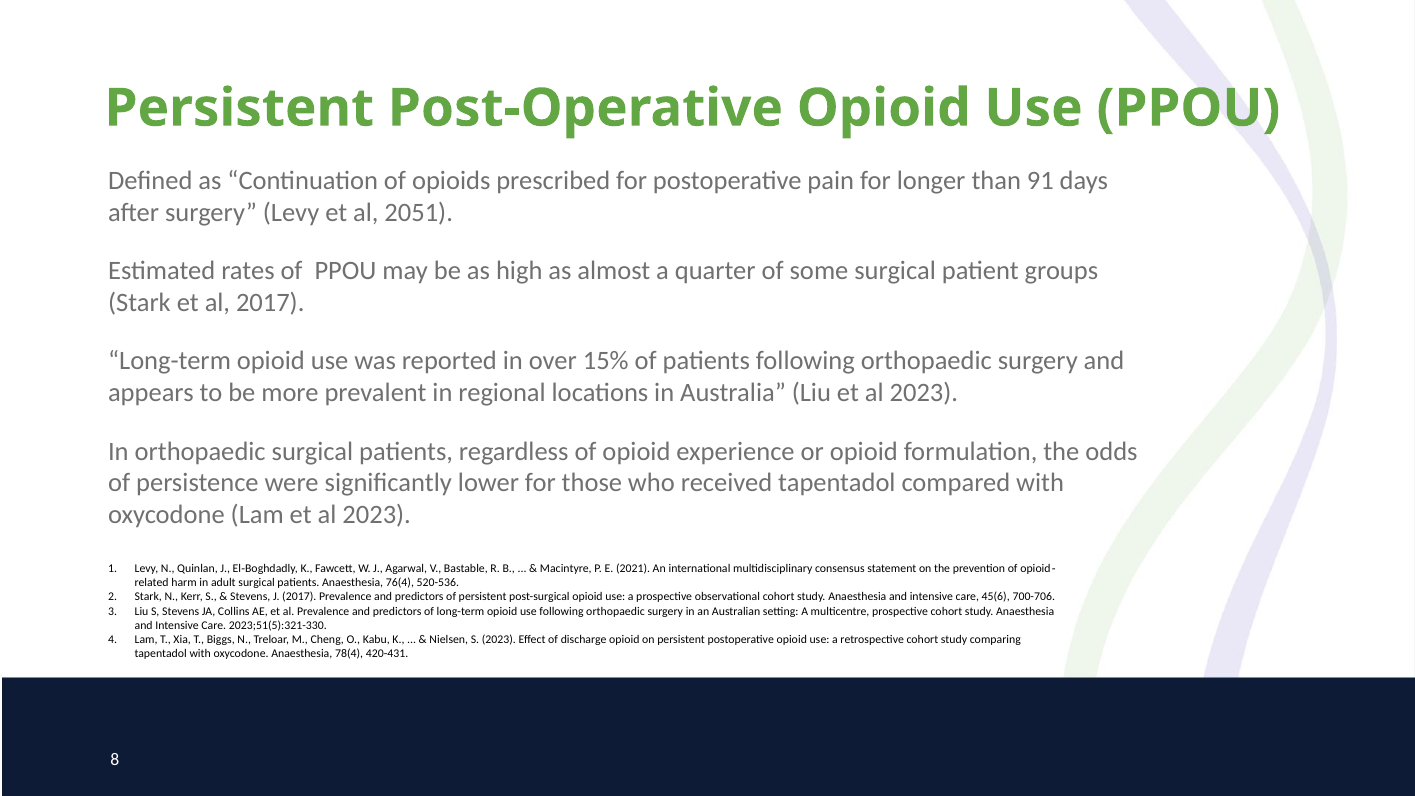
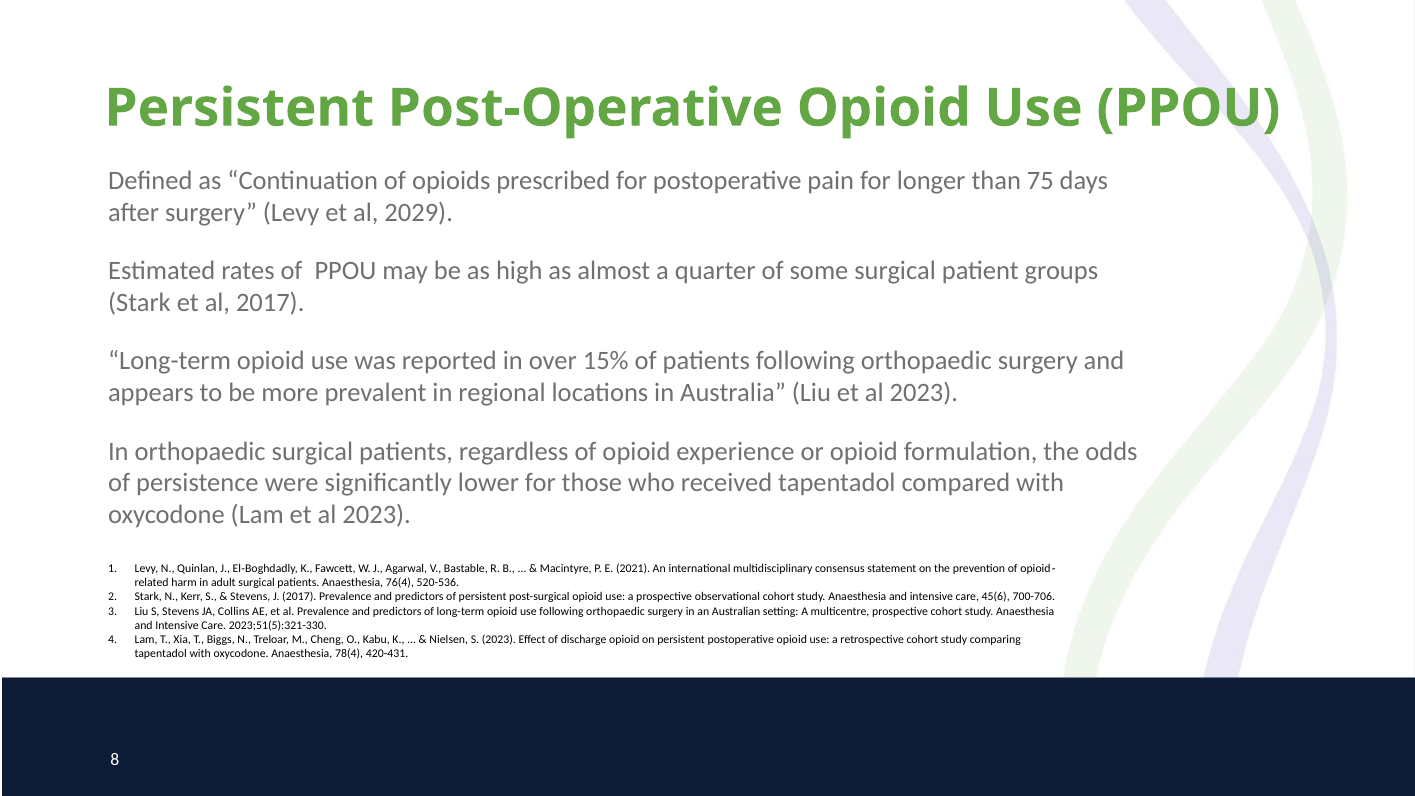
91: 91 -> 75 (1040, 181)
2051: 2051 -> 2029 (419, 212)
